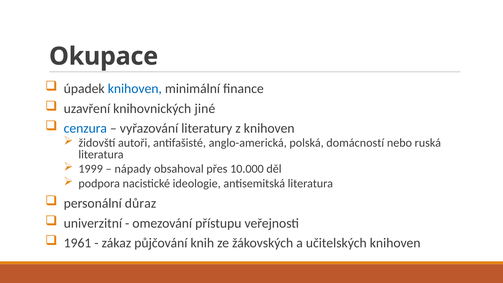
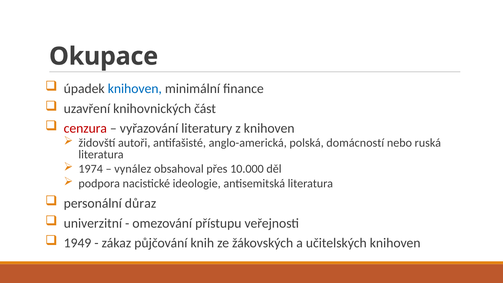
jiné: jiné -> část (205, 109)
cenzura colour: blue -> red (85, 128)
1999: 1999 -> 1974 (91, 169)
nápady: nápady -> vynález (133, 169)
1961: 1961 -> 1949 (78, 243)
